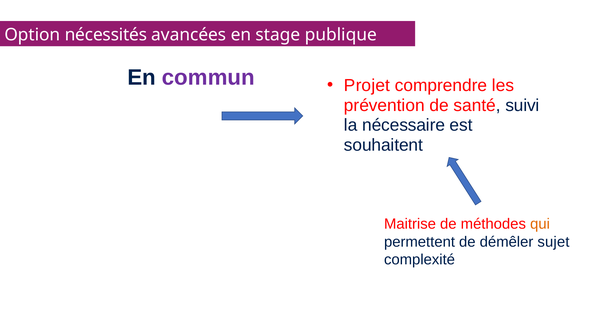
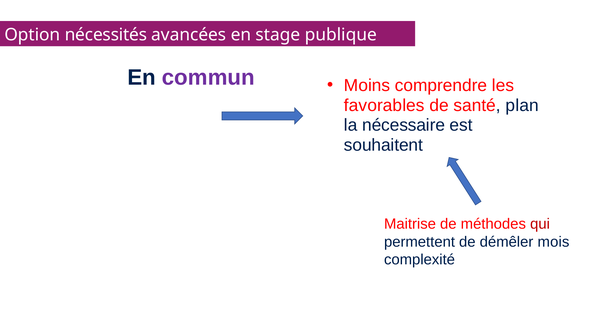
Projet: Projet -> Moins (367, 85)
prévention: prévention -> favorables (384, 105)
suivi: suivi -> plan (522, 105)
qui colour: orange -> red (540, 224)
sujet: sujet -> mois (553, 242)
